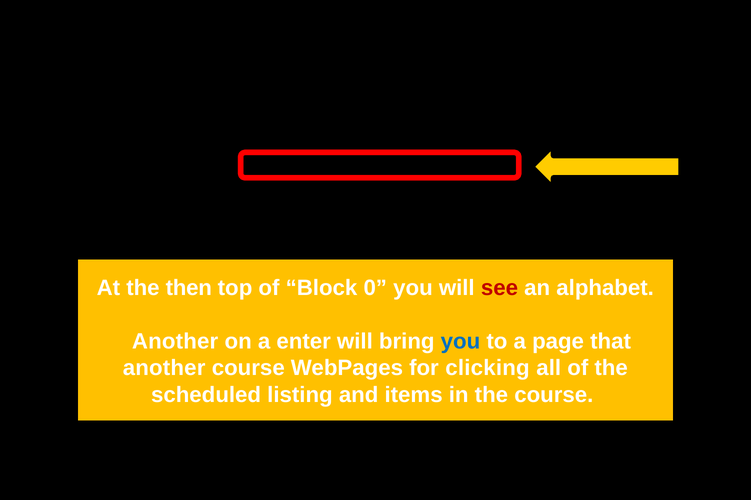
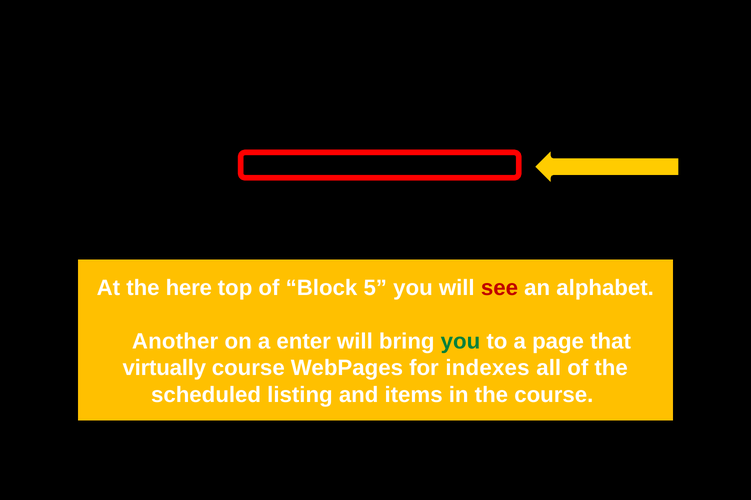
then: then -> here (189, 288)
0: 0 -> 5 (375, 288)
you colour: blue -> green (460, 342)
another: another -> virtually (164, 369)
clicking: clicking -> indexes (488, 369)
